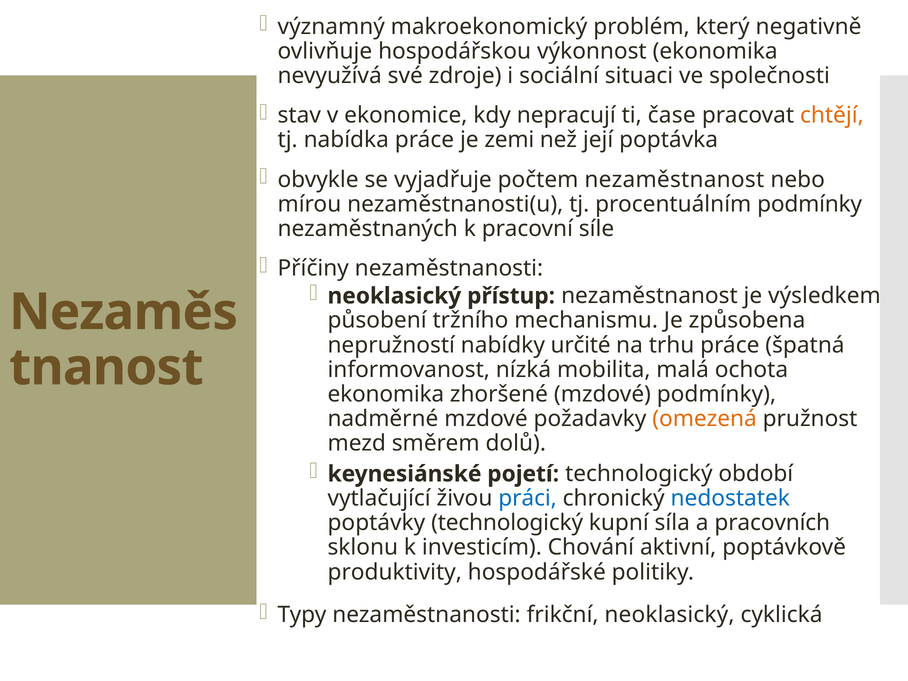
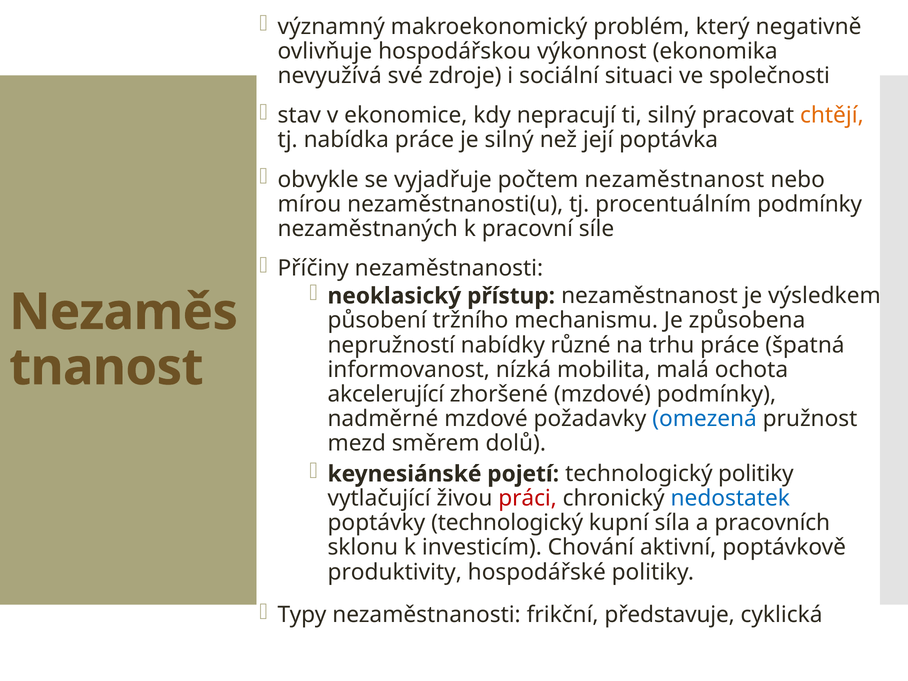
ti čase: čase -> silný (672, 115)
je zemi: zemi -> silný (509, 140)
určité: určité -> různé (581, 345)
ekonomika: ekonomika -> akcelerující (386, 394)
omezená colour: orange -> blue (705, 419)
technologický období: období -> politiky (756, 474)
práci colour: blue -> red (528, 498)
frikční neoklasický: neoklasický -> představuje (670, 615)
